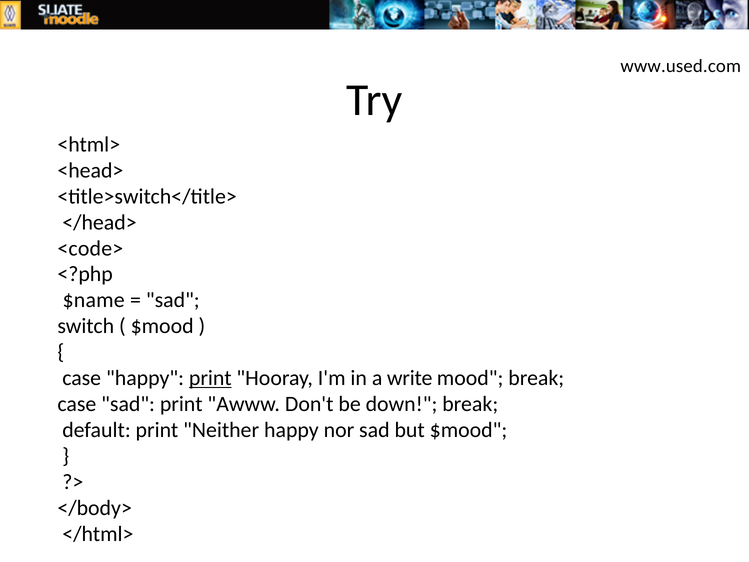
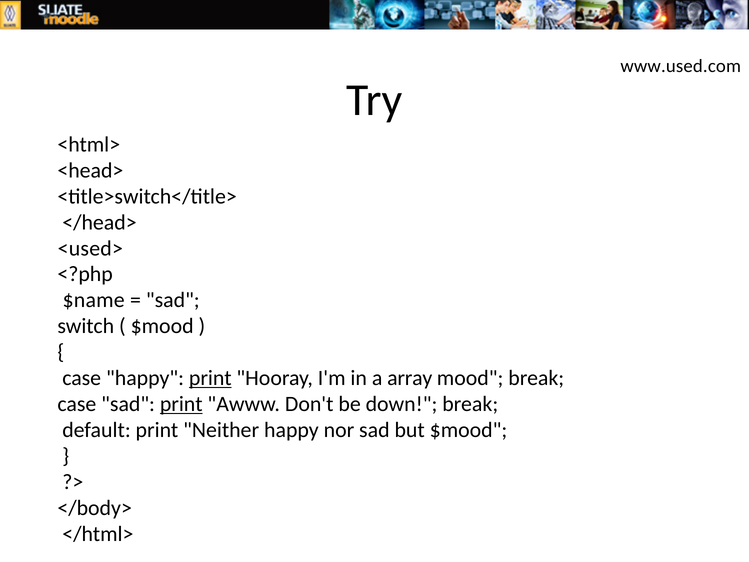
<code>: <code> -> <used> (90, 248)
write: write -> array (410, 378)
print underline: none -> present (181, 404)
